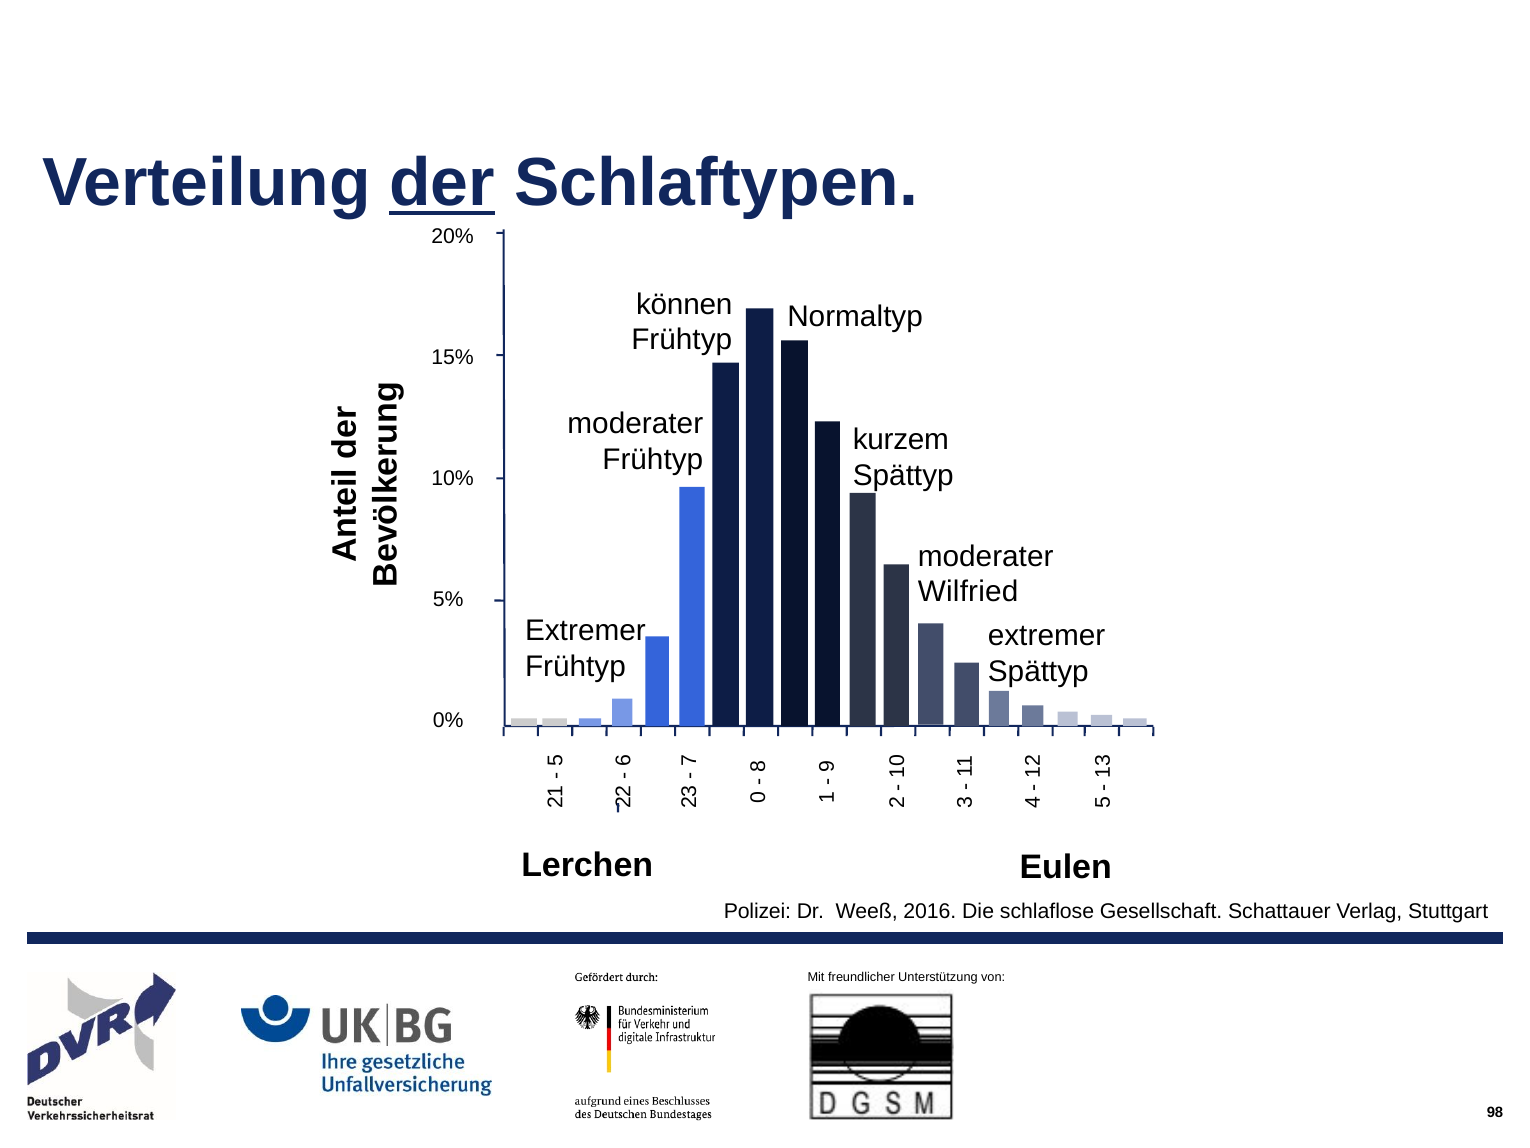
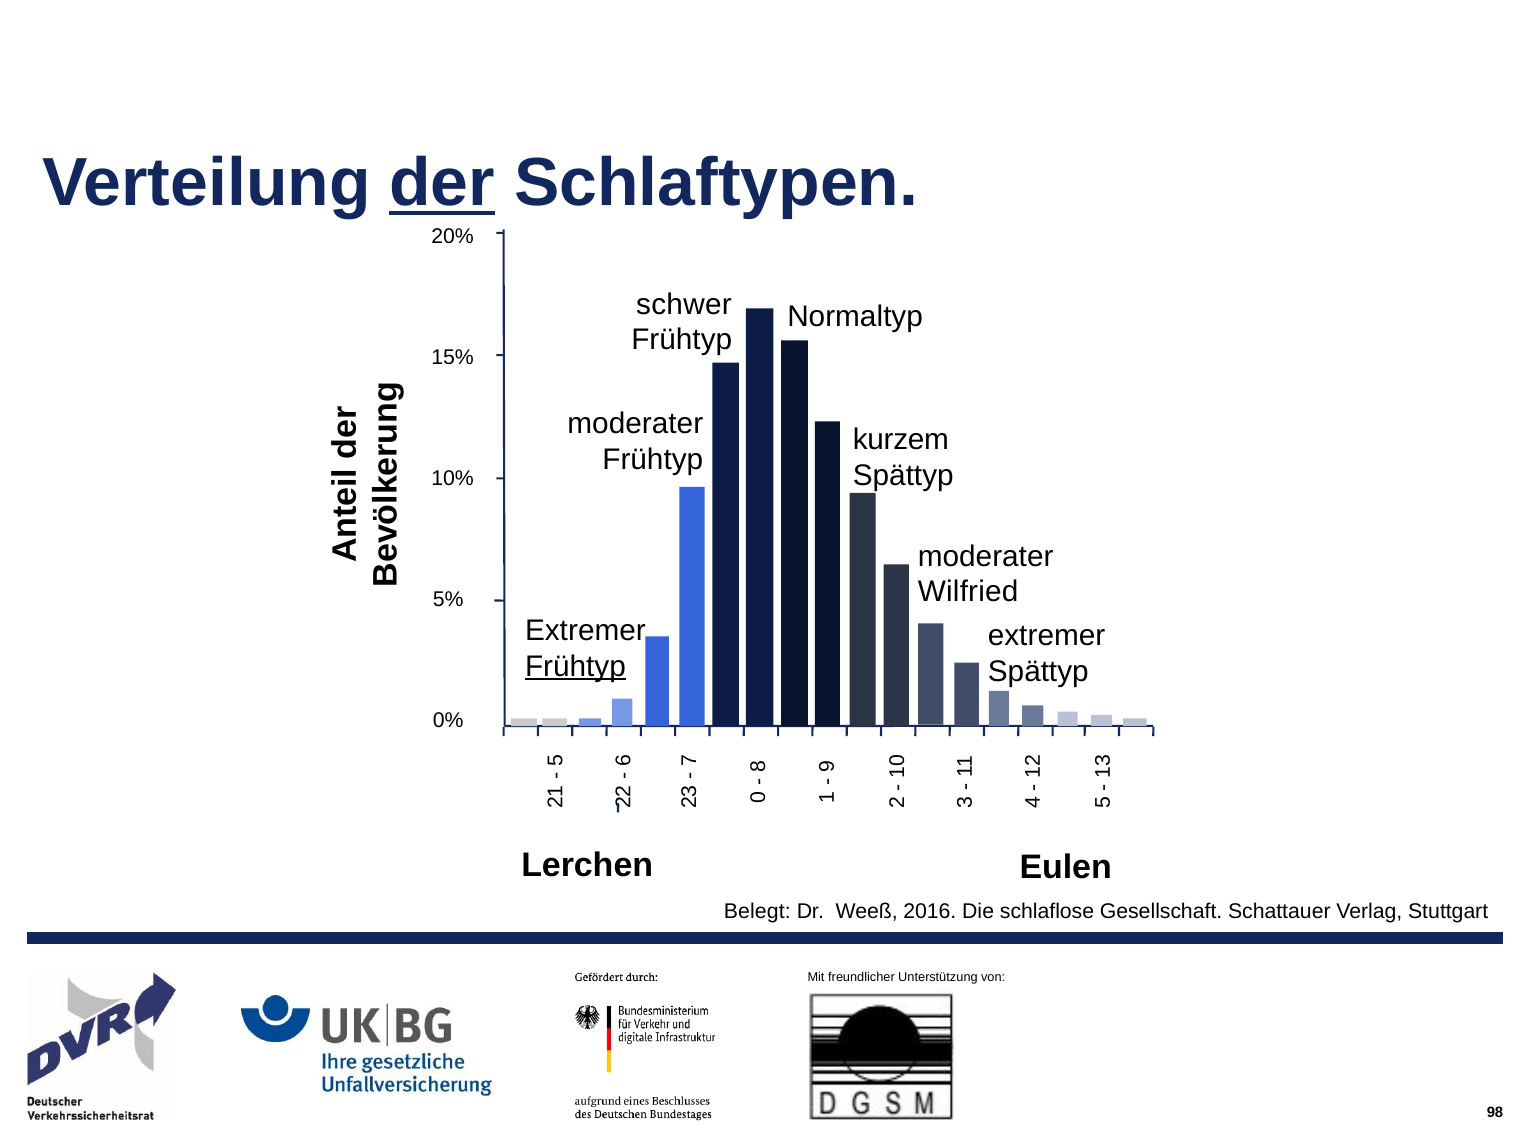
können: können -> schwer (684, 304)
Frühtyp underline: none -> present (575, 666)
Polizei: Polizei -> Belegt (757, 911)
